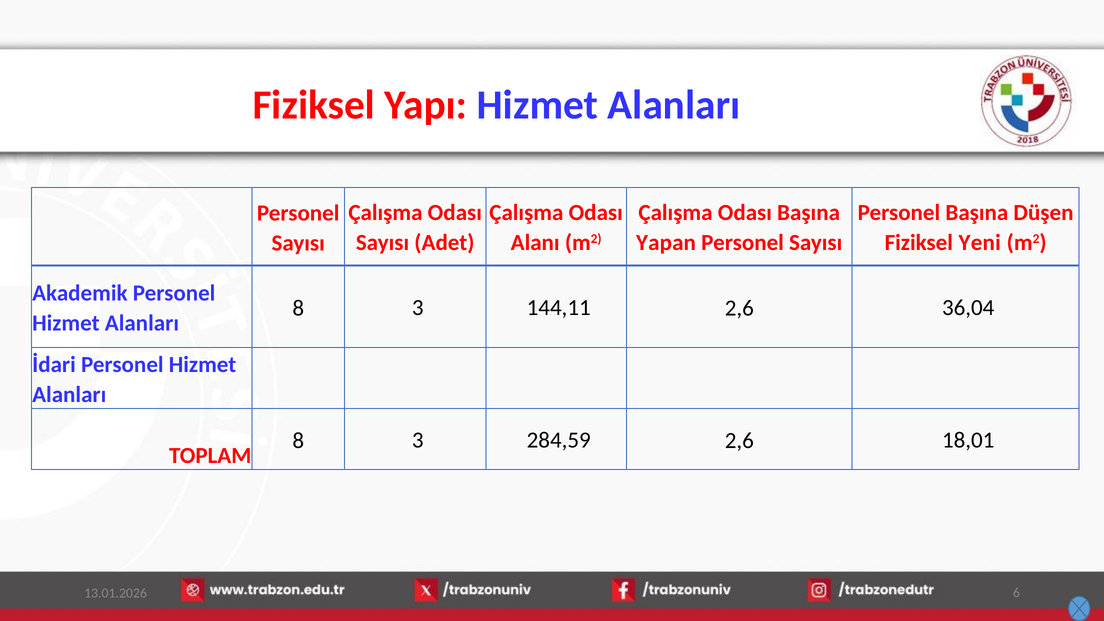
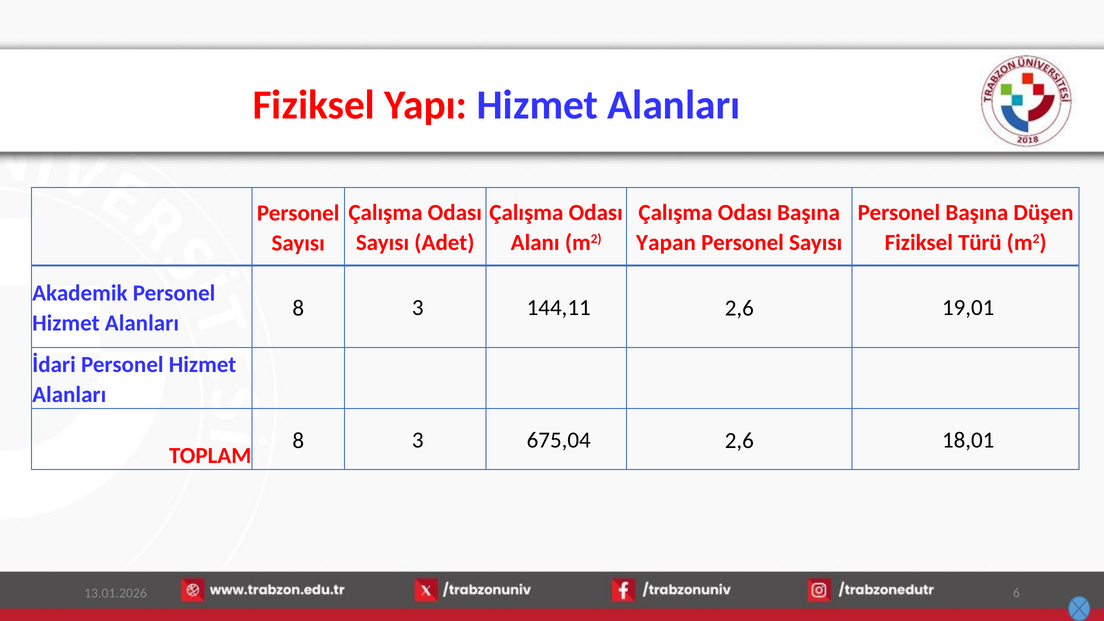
Yeni: Yeni -> Türü (980, 243)
36,04: 36,04 -> 19,01 (968, 308)
284,59: 284,59 -> 675,04 (559, 440)
